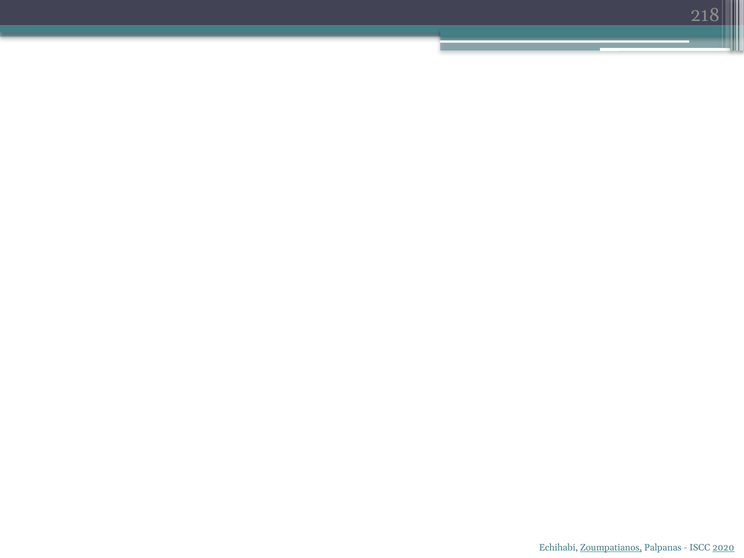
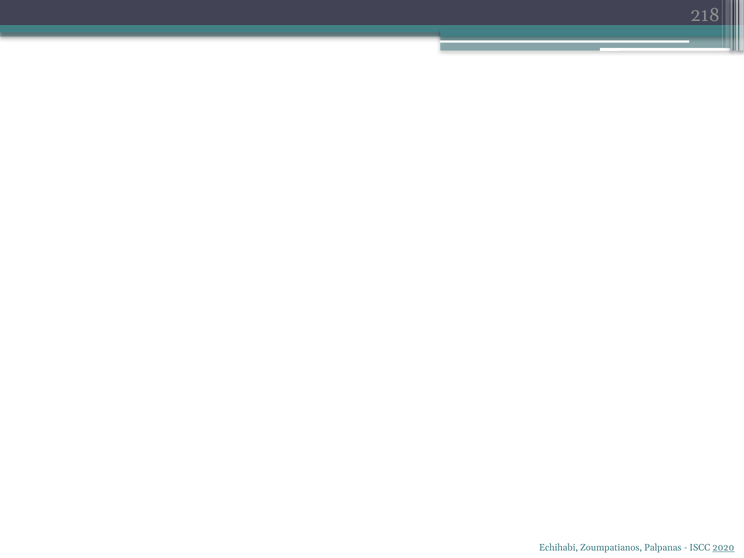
Zoumpatianos underline: present -> none (611, 548)
